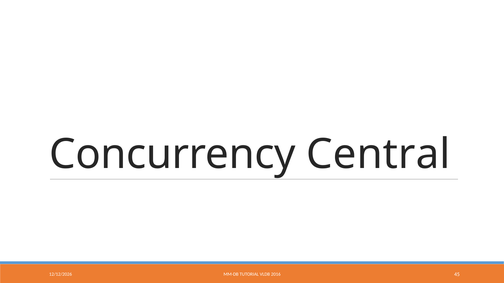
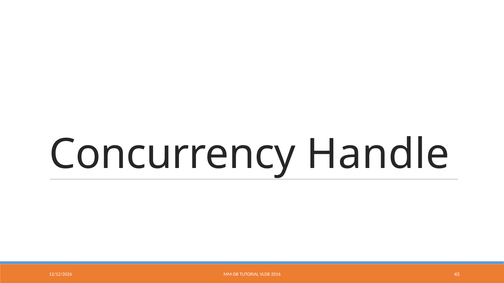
Central: Central -> Handle (378, 154)
